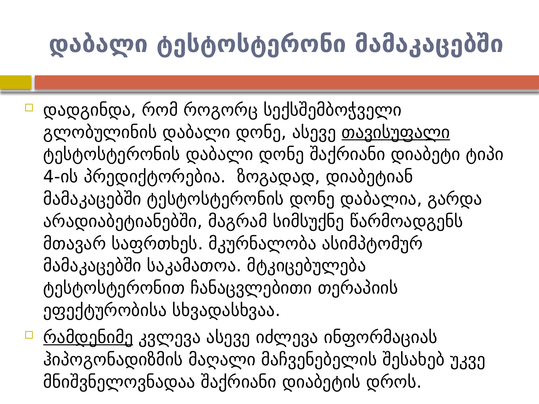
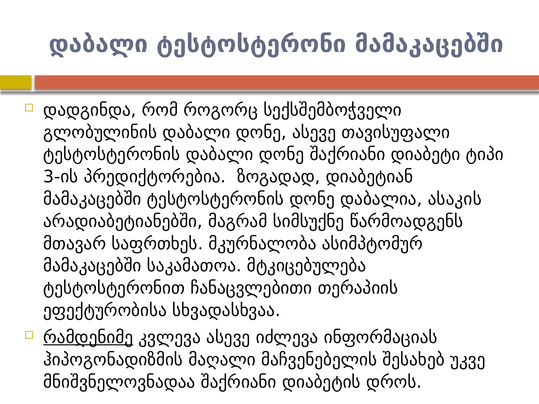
თავისუფალი underline: present -> none (396, 132)
4-ის: 4-ის -> 3-ის (61, 177)
გარდა: გარდა -> ასაკის (455, 199)
